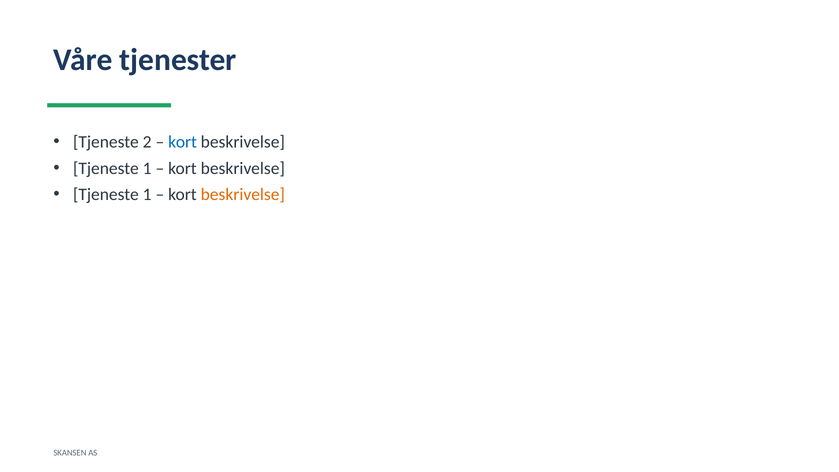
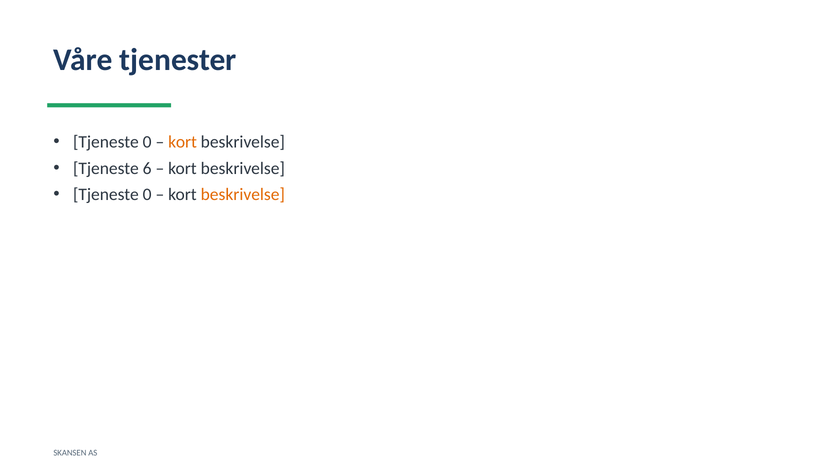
2: 2 -> 0 (147, 142)
kort colour: blue -> orange (183, 142)
1: 1 -> 6 (147, 168)
1: 1 -> 0 (147, 195)
